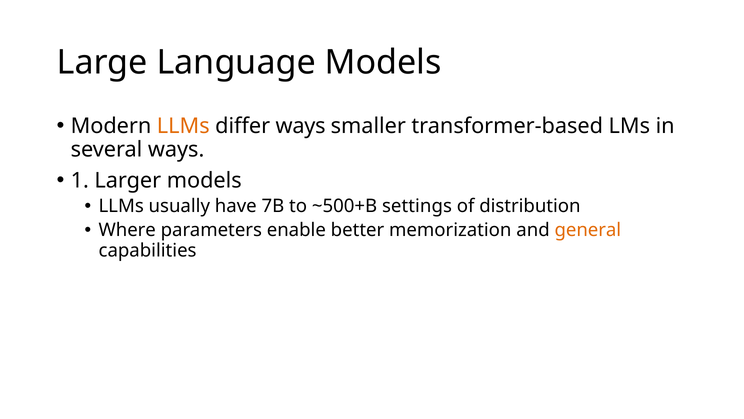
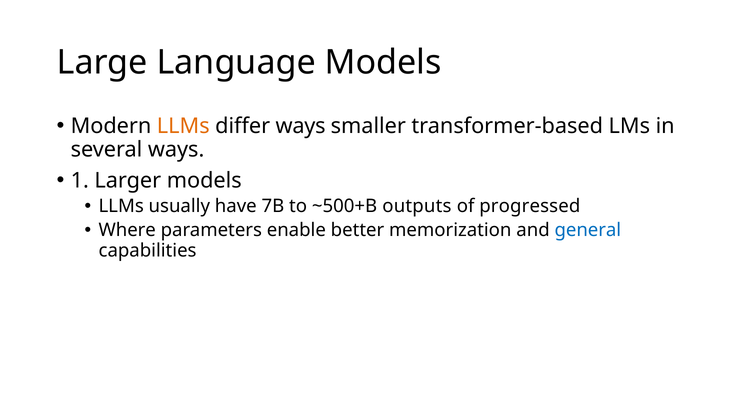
settings: settings -> outputs (417, 206)
distribution: distribution -> progressed (530, 206)
general colour: orange -> blue (588, 230)
